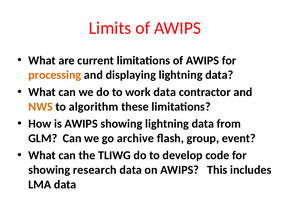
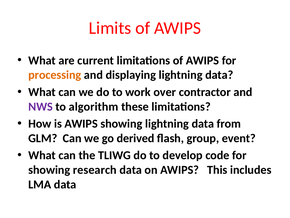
work data: data -> over (165, 92)
NWS colour: orange -> purple (41, 106)
archive: archive -> derived (136, 138)
